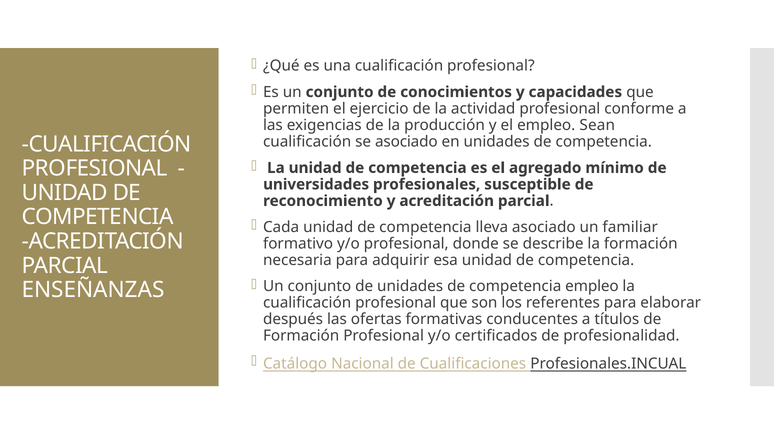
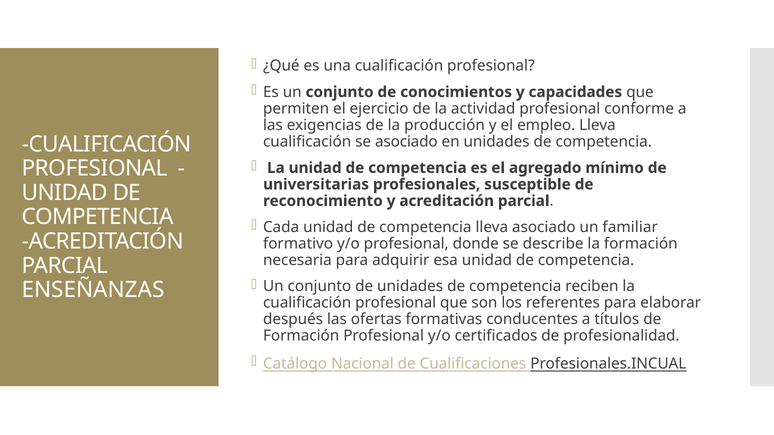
empleo Sean: Sean -> Lleva (597, 125)
universidades: universidades -> universitarias (316, 185)
competencia empleo: empleo -> reciben (592, 287)
